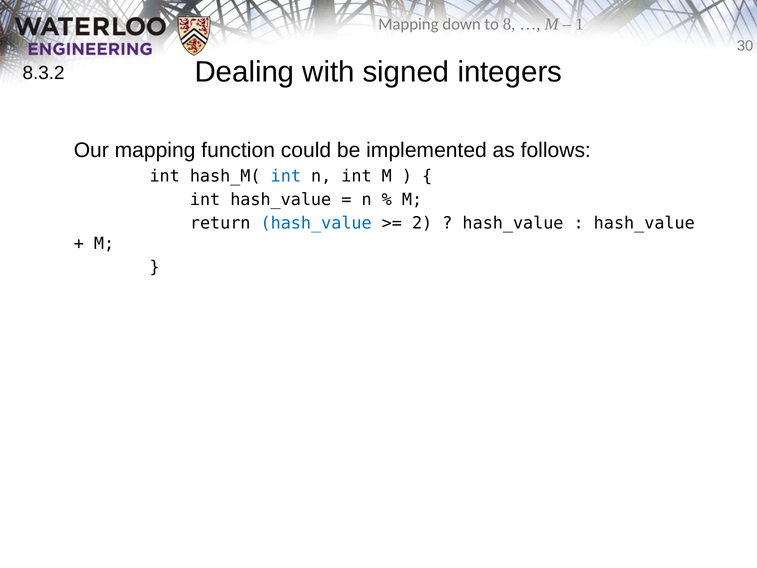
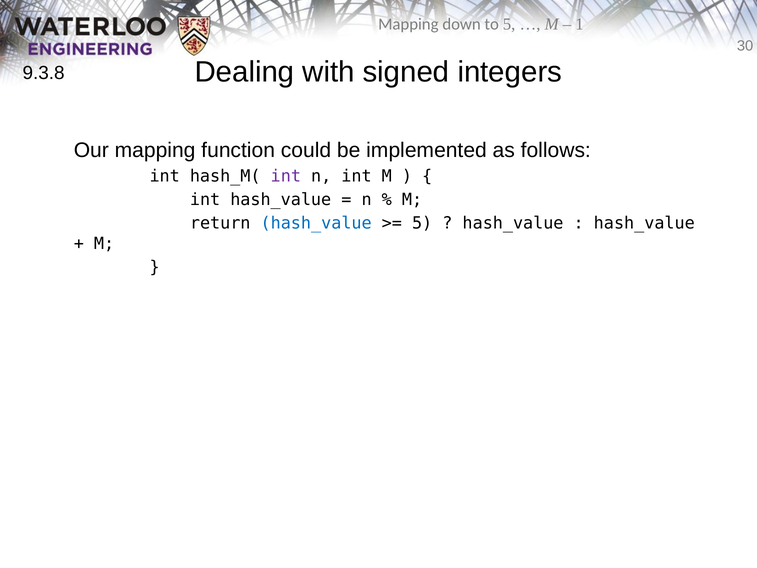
8: 8 -> 5 (509, 24)
8.3.2: 8.3.2 -> 9.3.8 (44, 73)
int colour: blue -> purple (286, 176)
2: 2 -> 5 (422, 223)
